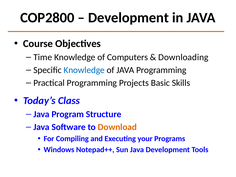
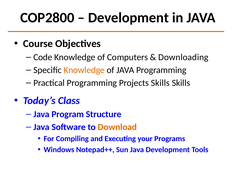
Time: Time -> Code (43, 57)
Knowledge colour: blue -> orange (84, 70)
Projects Basic: Basic -> Skills (160, 83)
